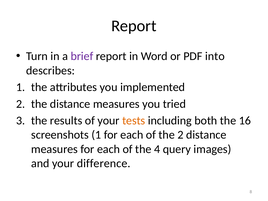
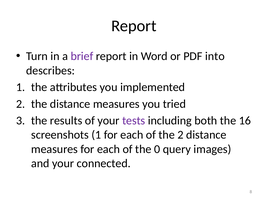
tests colour: orange -> purple (134, 121)
4: 4 -> 0 (157, 149)
difference: difference -> connected (104, 163)
